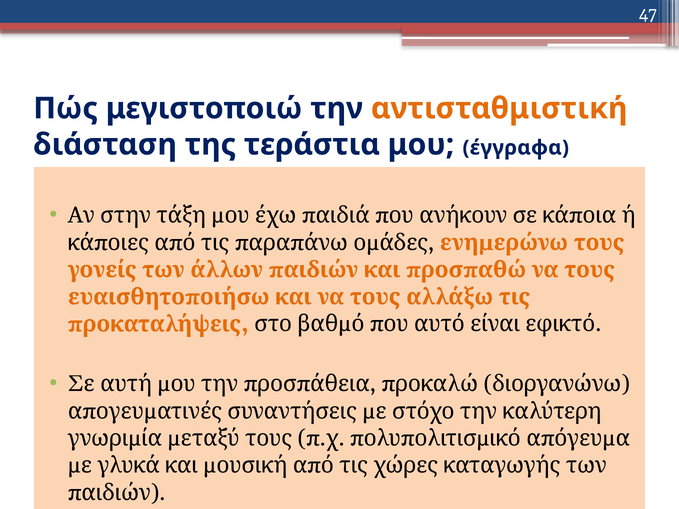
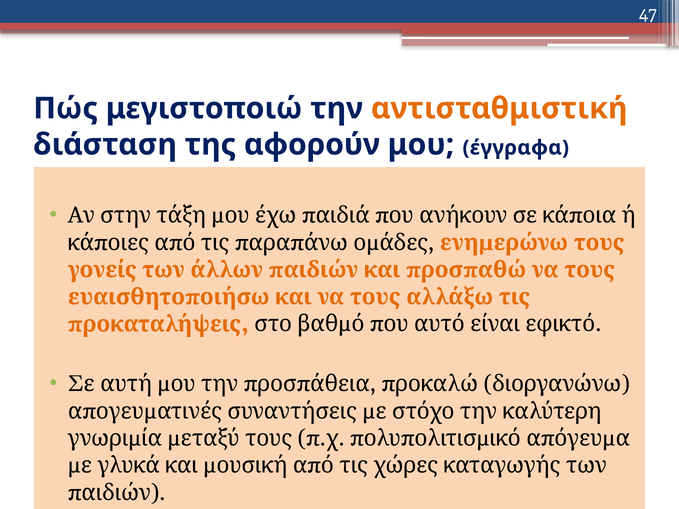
τεράστια: τεράστια -> αφορούν (312, 145)
